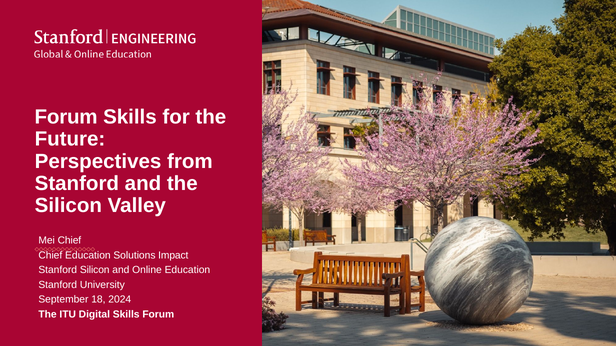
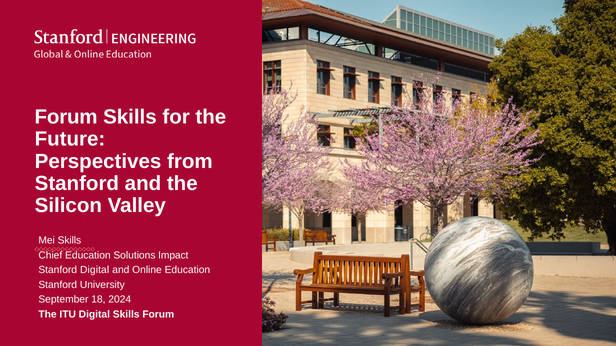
Mei Chief: Chief -> Skills (69, 241)
Stanford Silicon: Silicon -> Digital (95, 271)
